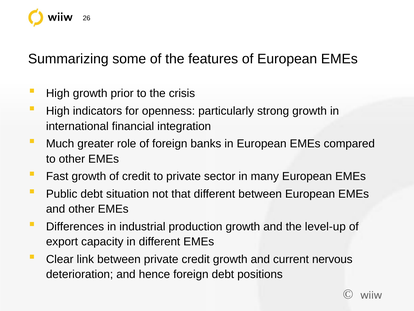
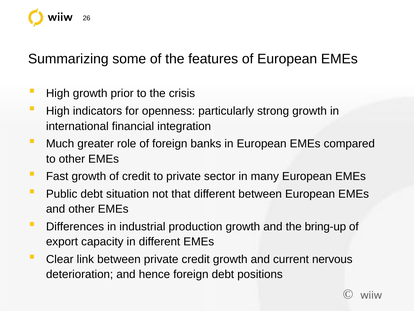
level-up: level-up -> bring-up (325, 226)
